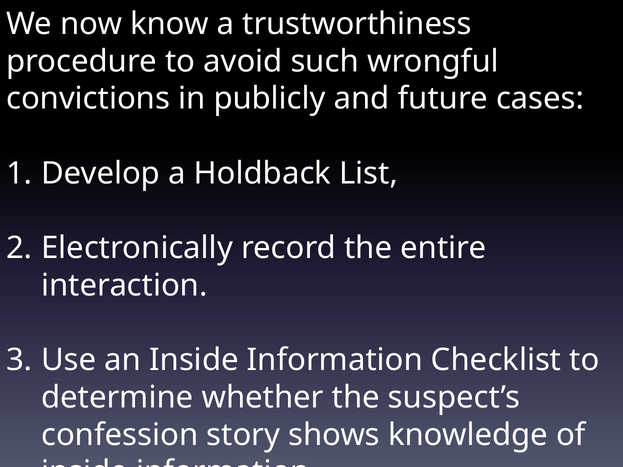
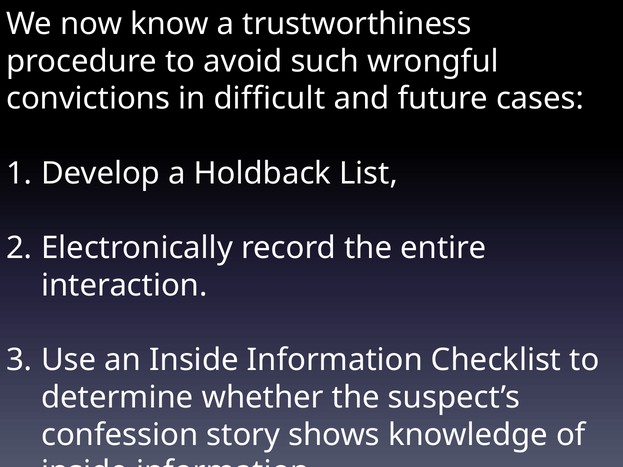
publicly: publicly -> difficult (269, 99)
